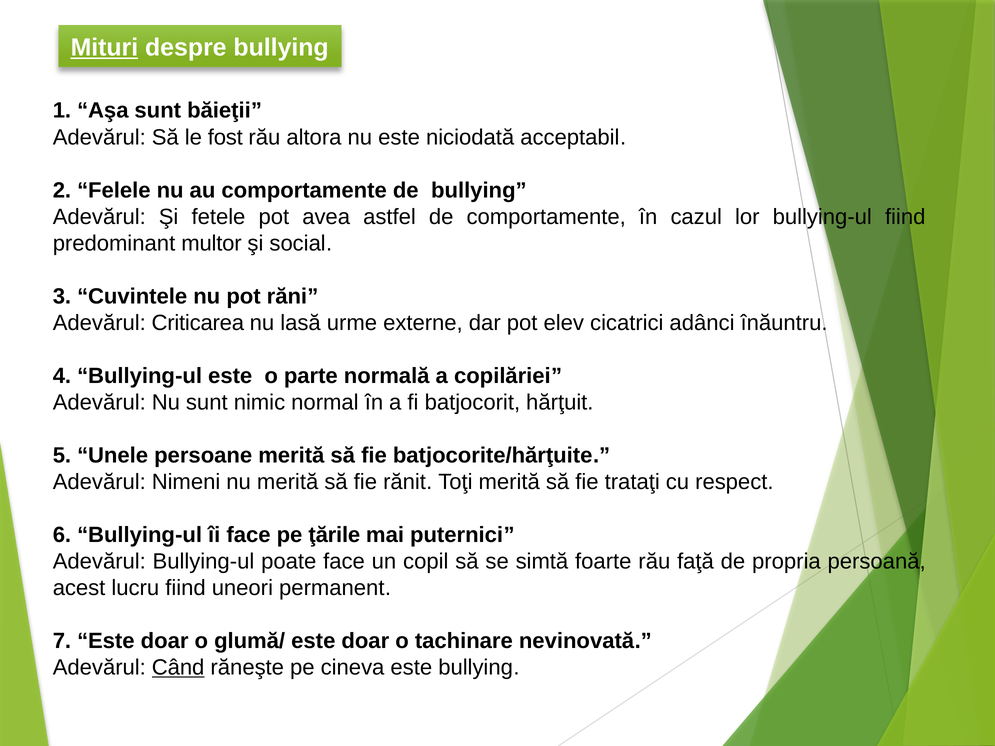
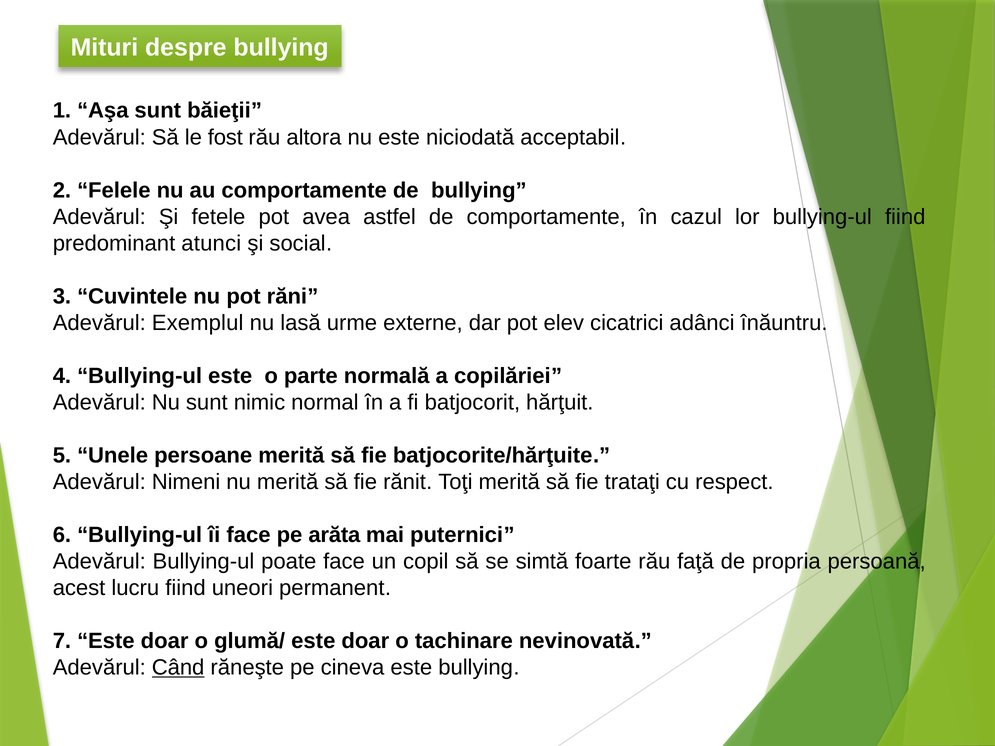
Mituri underline: present -> none (104, 48)
multor: multor -> atunci (211, 243)
Criticarea: Criticarea -> Exemplul (198, 323)
ţările: ţările -> arăta (334, 535)
